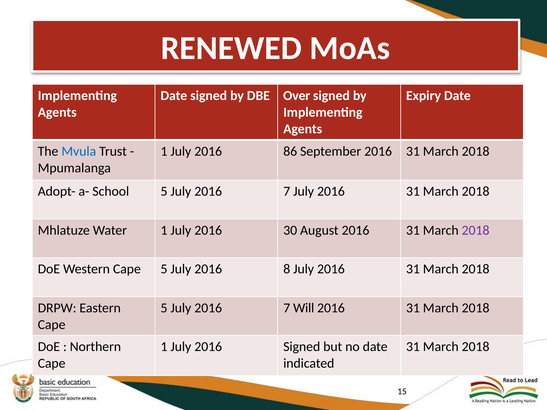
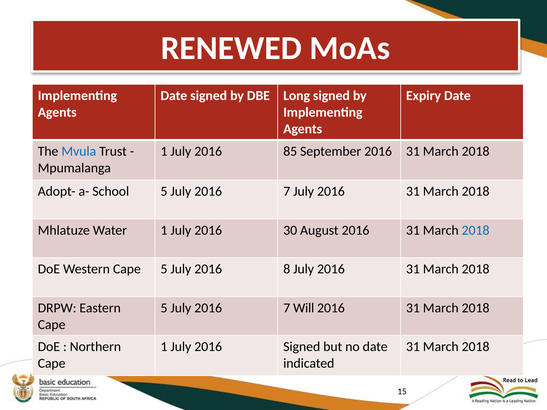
Over: Over -> Long (297, 96)
86: 86 -> 85 (290, 151)
2018 colour: purple -> blue (476, 230)
